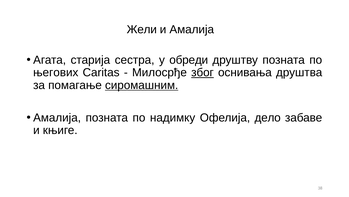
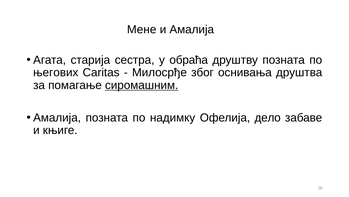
Жели: Жели -> Мене (142, 29)
обреди: обреди -> обраћа (189, 60)
због underline: present -> none (203, 72)
